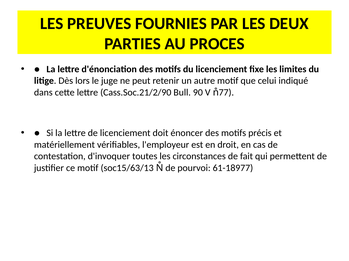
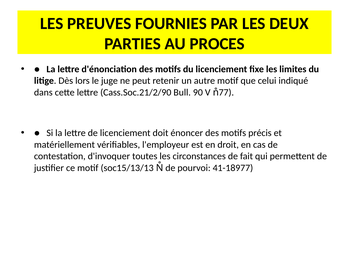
soc15/63/13: soc15/63/13 -> soc15/13/13 (127, 168)
61-18977: 61-18977 -> 41-18977 (233, 168)
